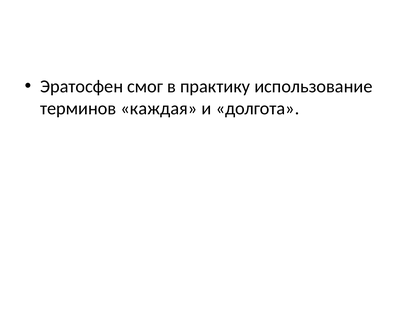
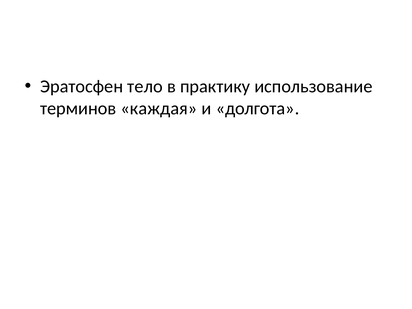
смог: смог -> тело (145, 86)
